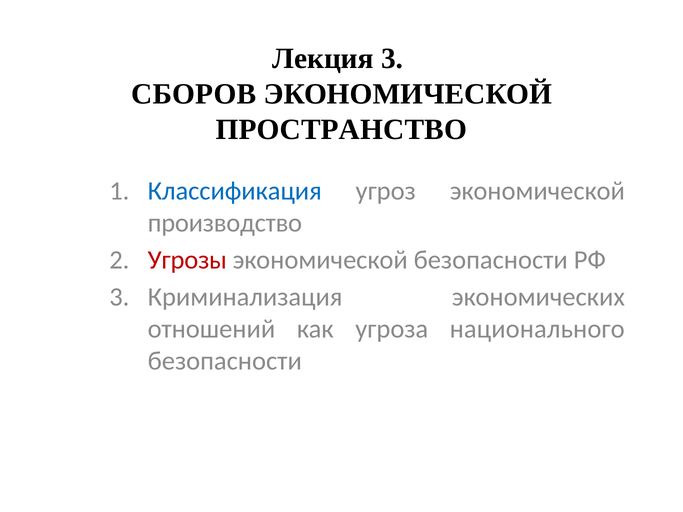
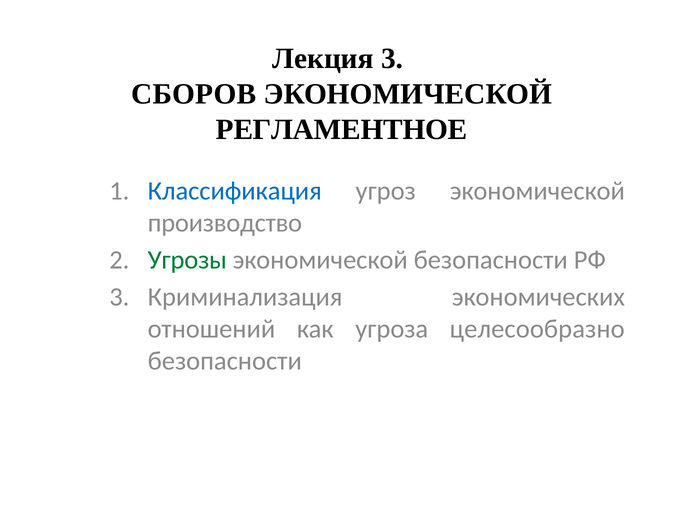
ПРОСТРАНСТВО: ПРОСТРАНСТВО -> РЕГЛАМЕНТНОЕ (342, 129)
Угрозы colour: red -> green (187, 260)
национального: национального -> целесообразно (537, 329)
